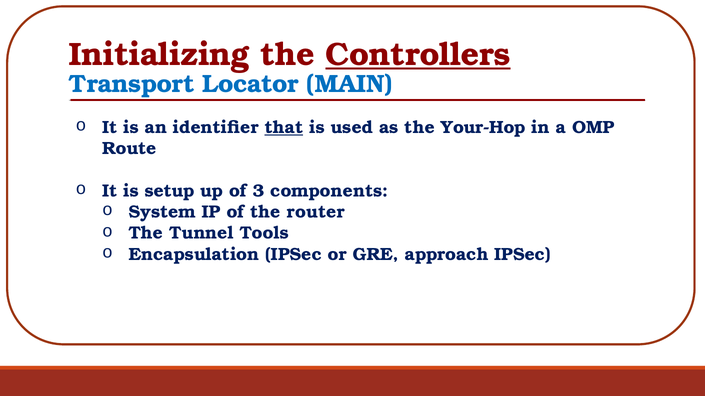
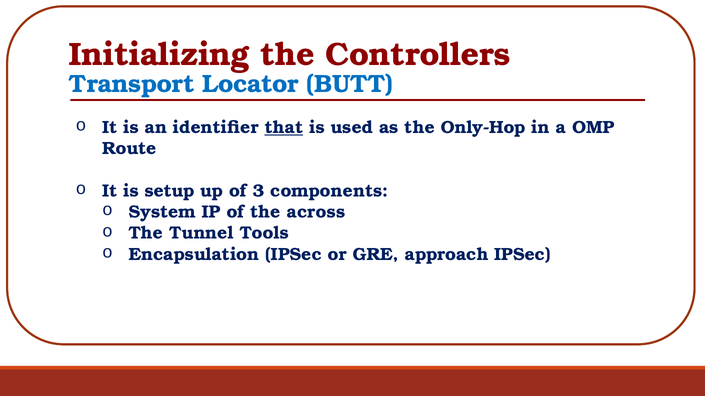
Controllers underline: present -> none (418, 55)
MAIN: MAIN -> BUTT (350, 84)
Your-Hop: Your-Hop -> Only-Hop (483, 128)
router: router -> across (316, 212)
